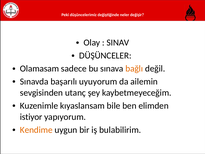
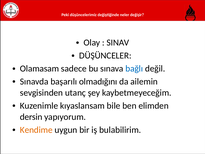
bağlı colour: orange -> blue (134, 68)
uyuyorum: uyuyorum -> olmadığını (98, 81)
istiyor: istiyor -> dersin (31, 117)
